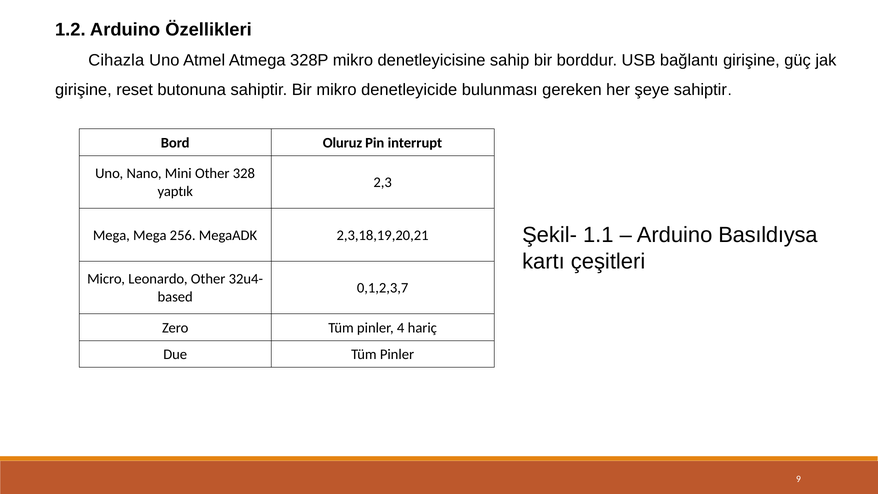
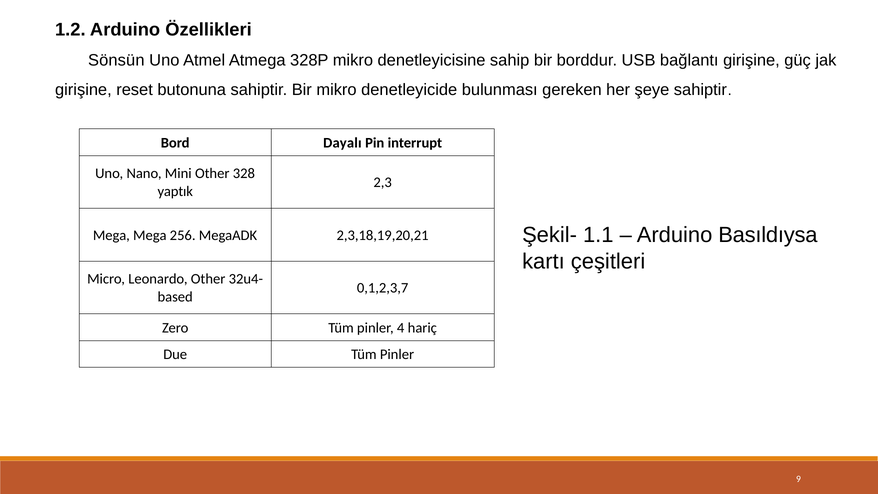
Cihazla: Cihazla -> Sönsün (116, 60)
Oluruz: Oluruz -> Dayalı (342, 143)
